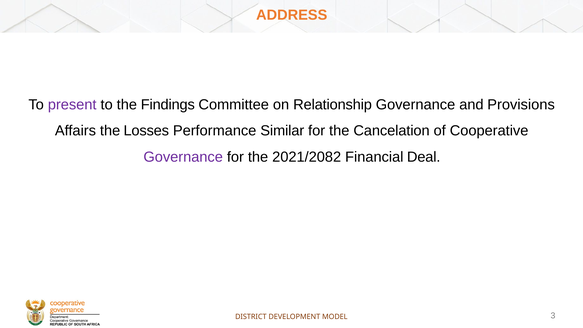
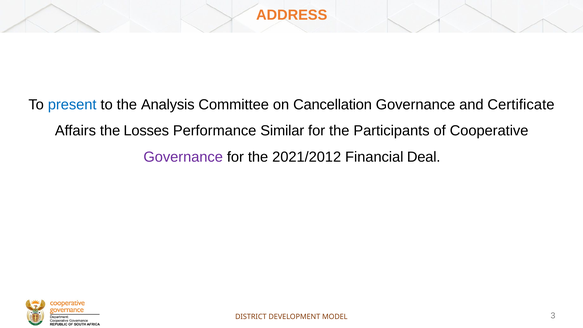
present colour: purple -> blue (72, 105)
Findings: Findings -> Analysis (168, 105)
Relationship: Relationship -> Cancellation (333, 105)
Provisions: Provisions -> Certificate (521, 105)
Cancelation: Cancelation -> Participants (392, 131)
2021/2082: 2021/2082 -> 2021/2012 (307, 157)
